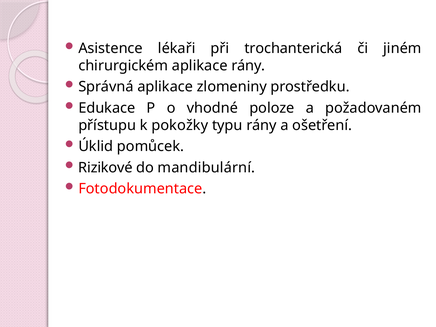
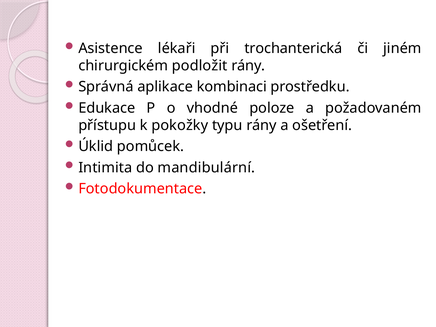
chirurgickém aplikace: aplikace -> podložit (200, 66)
zlomeniny: zlomeniny -> kombinaci (232, 87)
Rizikové: Rizikové -> Intimita (105, 168)
